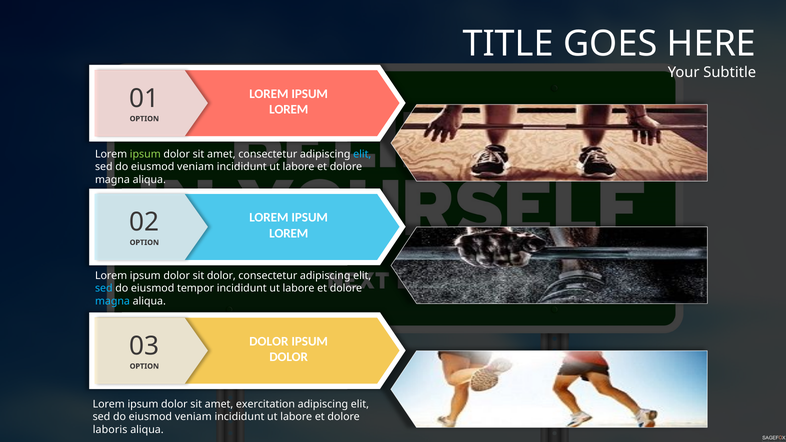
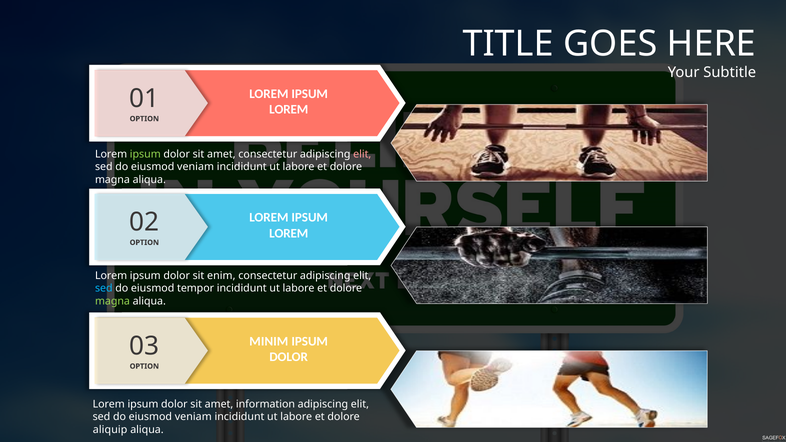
elit colour: light blue -> pink (362, 154)
sit dolor: dolor -> enim (221, 276)
magna colour: light blue -> light green (112, 301)
DOLOR: DOLOR -> MINIM (269, 342)
exercitation: exercitation -> information (265, 404)
laboris: laboris -> aliquip (110, 430)
